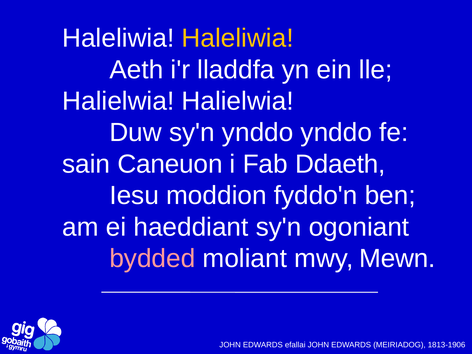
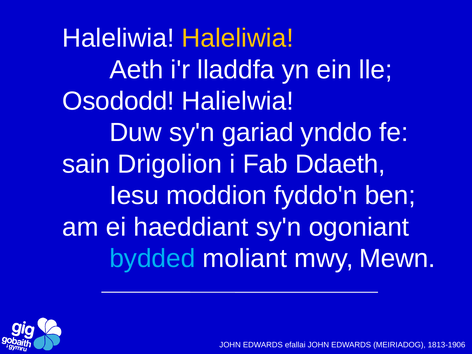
Halielwia: Halielwia -> Osododd (118, 101)
sy'n ynddo: ynddo -> gariad (258, 133)
Caneuon: Caneuon -> Drigolion (170, 164)
bydded colour: pink -> light blue (152, 258)
